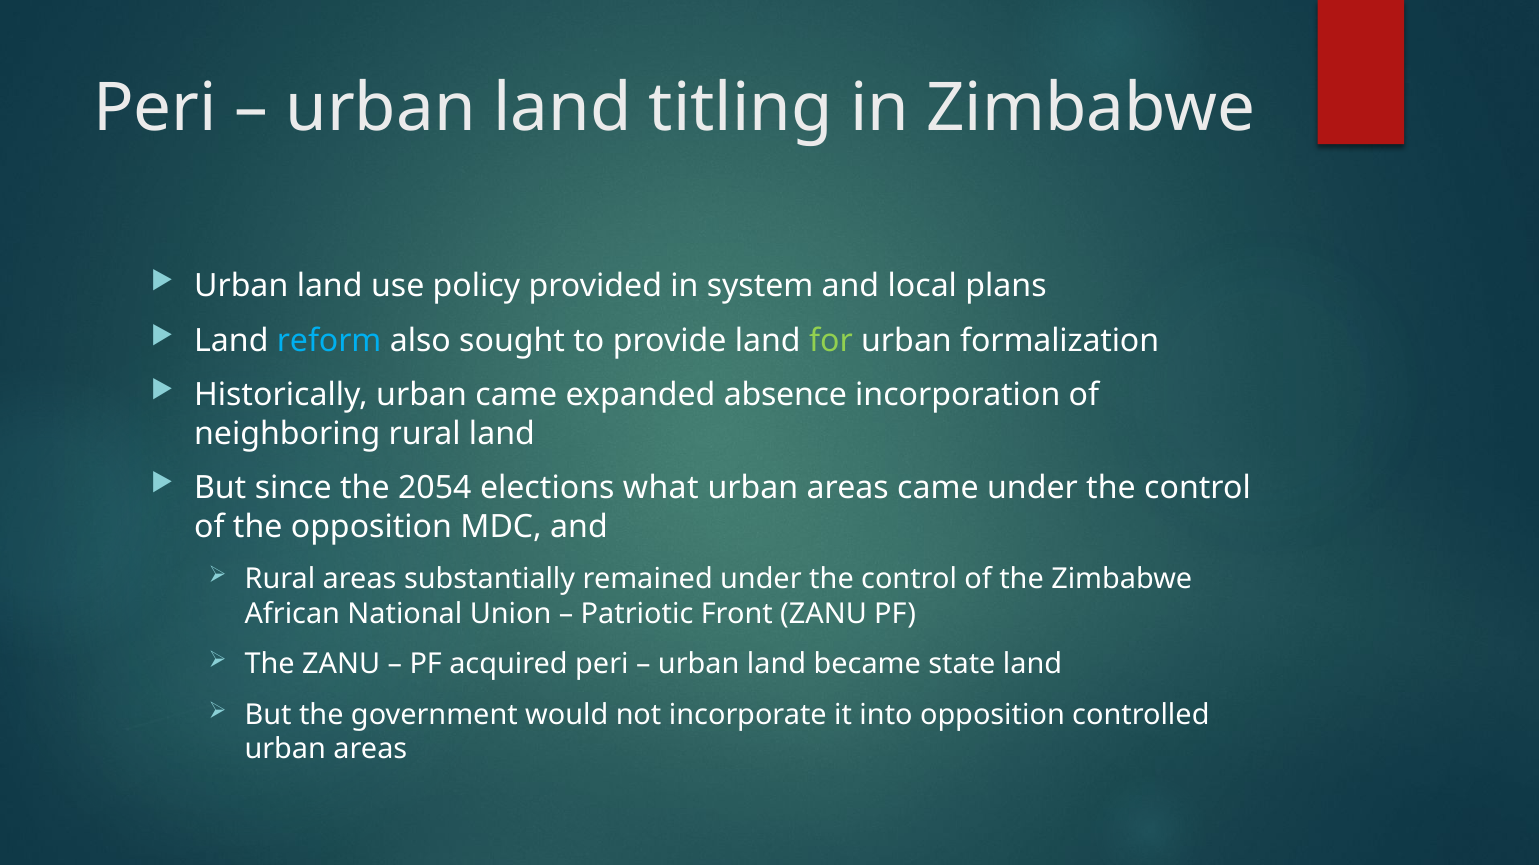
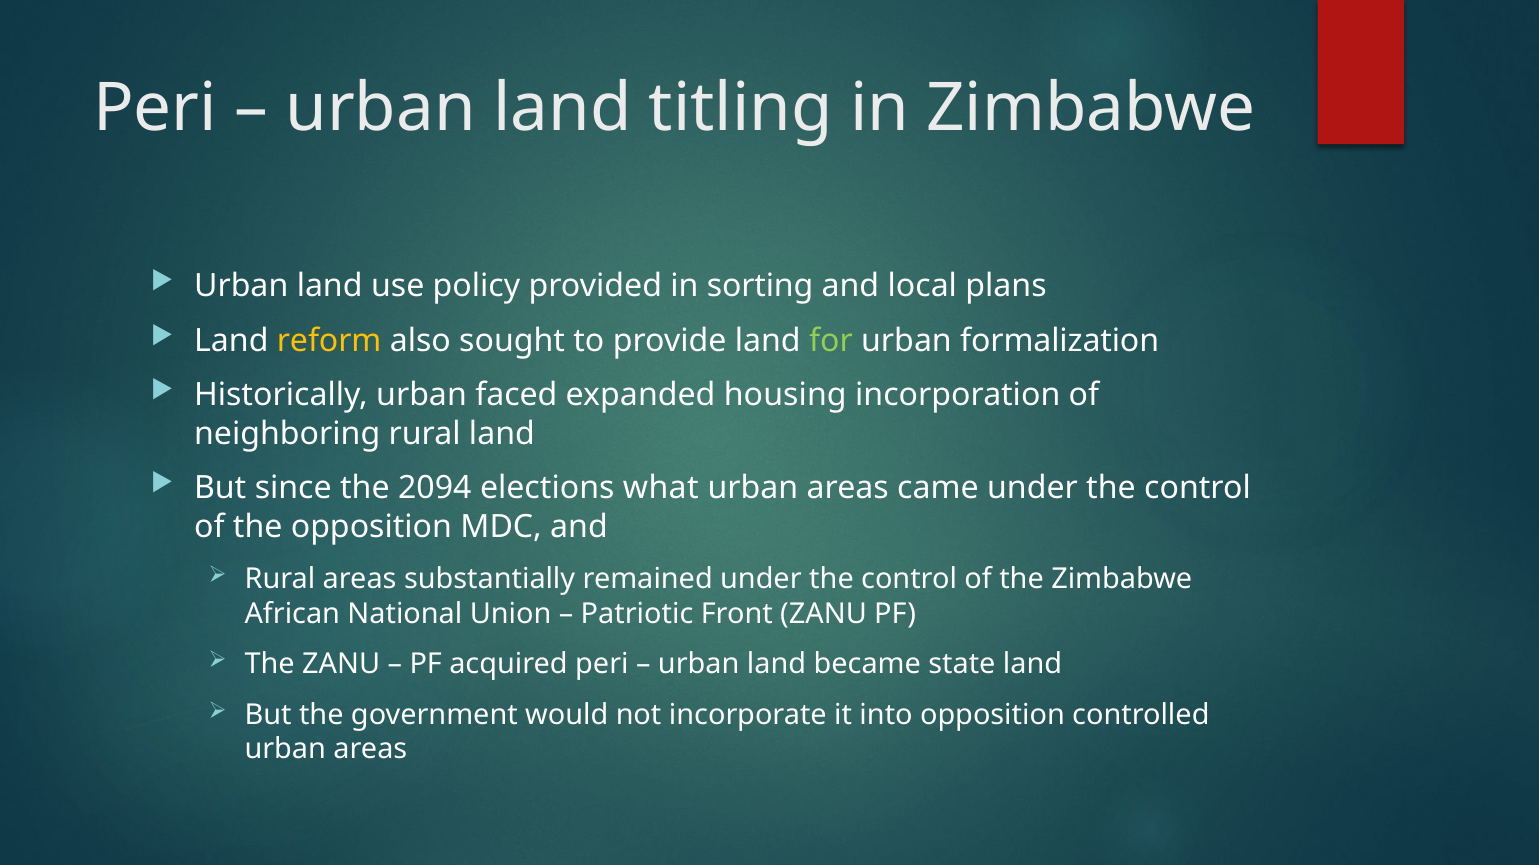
system: system -> sorting (760, 286)
reform colour: light blue -> yellow (329, 341)
urban came: came -> faced (516, 395)
absence: absence -> housing (785, 395)
2054: 2054 -> 2094 (435, 489)
